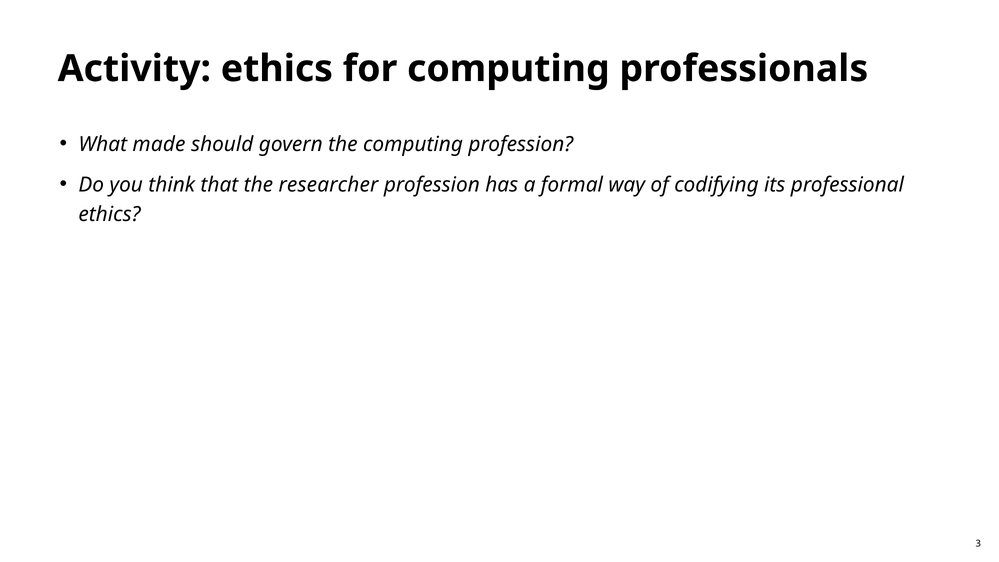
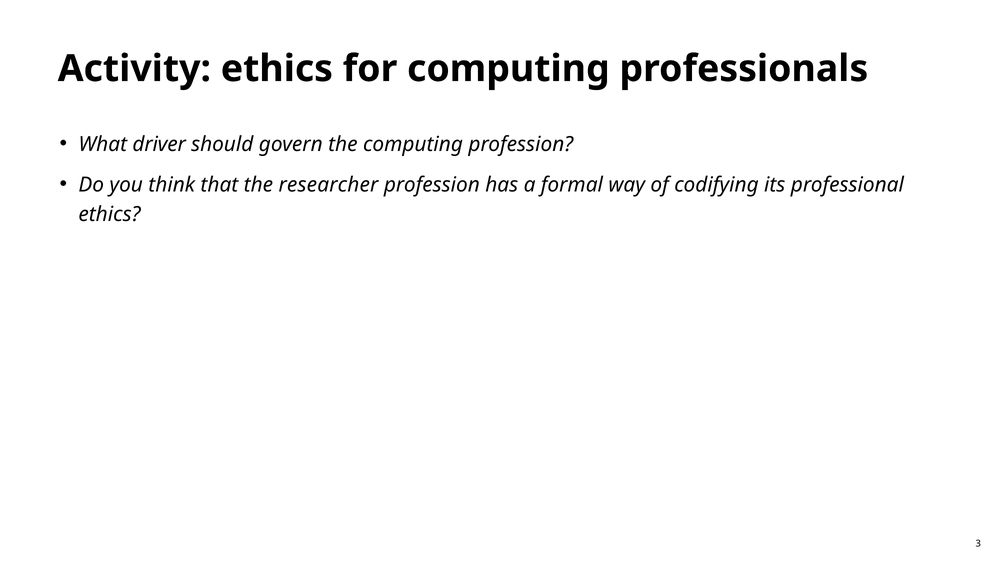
made: made -> driver (159, 144)
